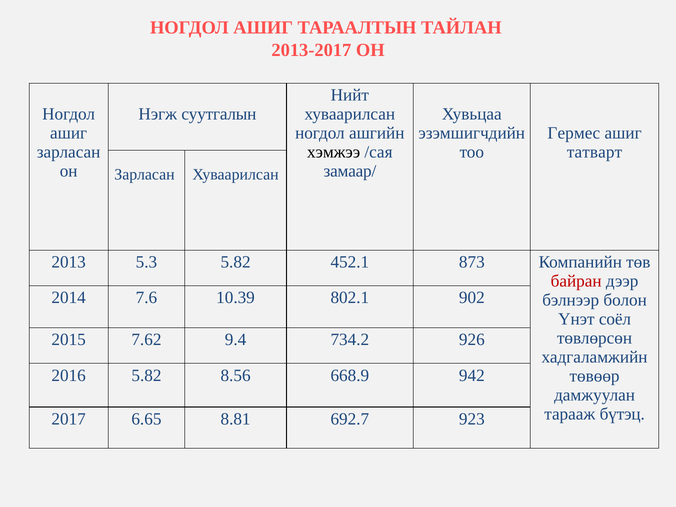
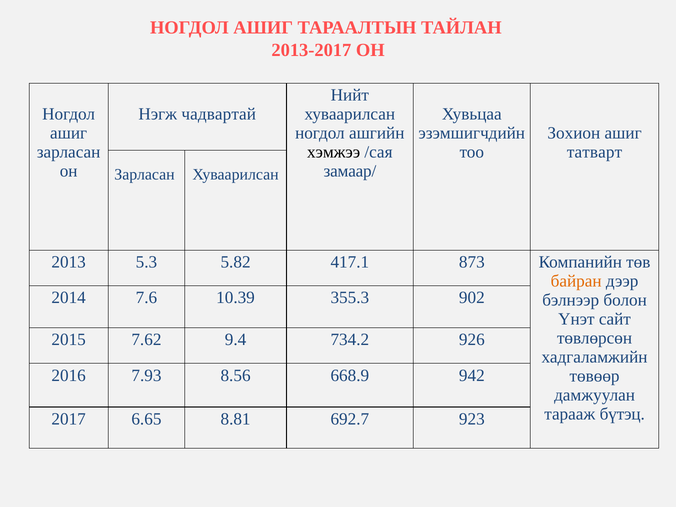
суутгалын: суутгалын -> чадвартай (219, 114)
Гермес: Гермес -> Зохион (574, 133)
452.1: 452.1 -> 417.1 (350, 262)
байран colour: red -> orange (576, 281)
802.1: 802.1 -> 355.3 (350, 298)
соёл: соёл -> сайт (615, 319)
2016 5.82: 5.82 -> 7.93 (146, 375)
